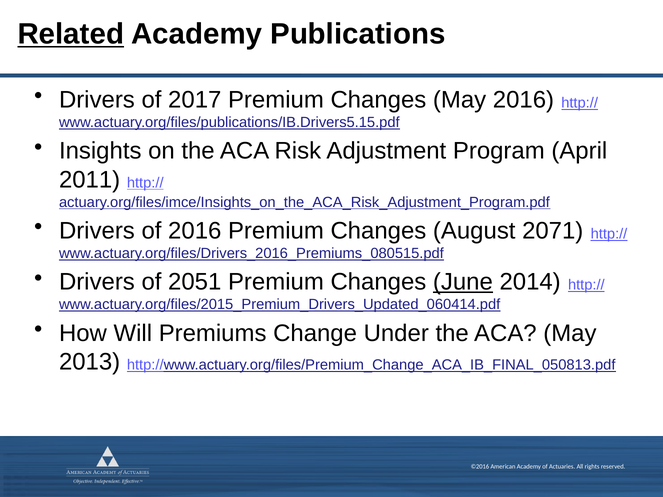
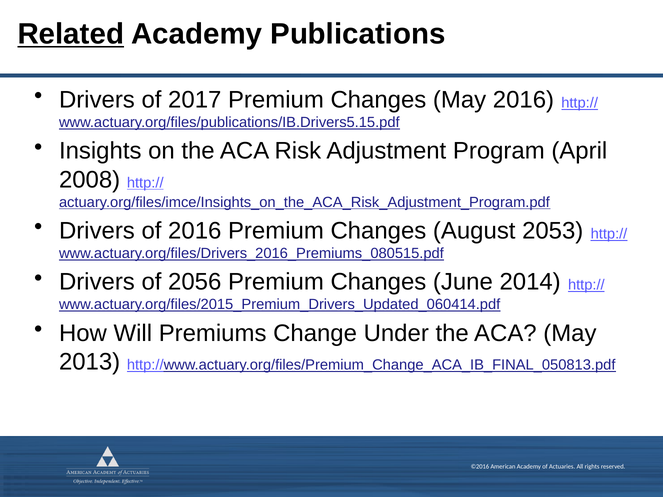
2011: 2011 -> 2008 (90, 180)
2071: 2071 -> 2053 (553, 231)
2051: 2051 -> 2056 (195, 282)
June underline: present -> none (463, 282)
